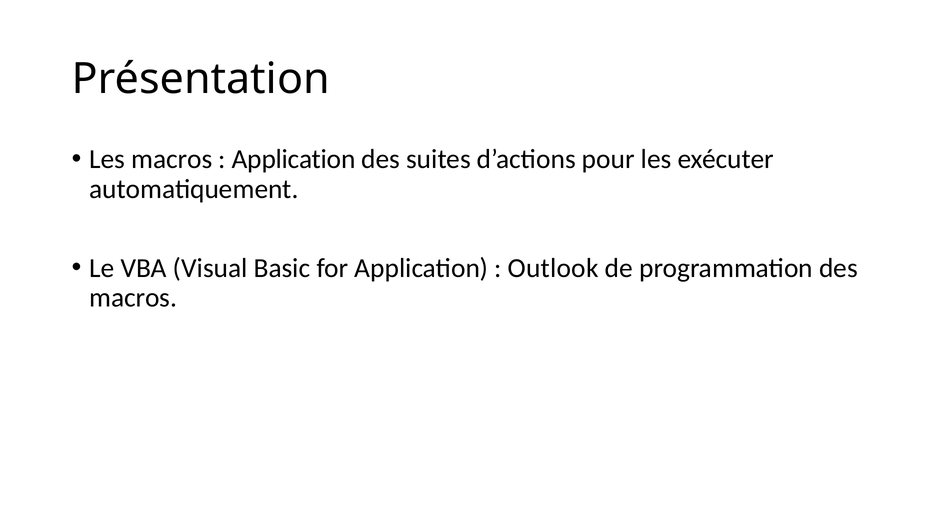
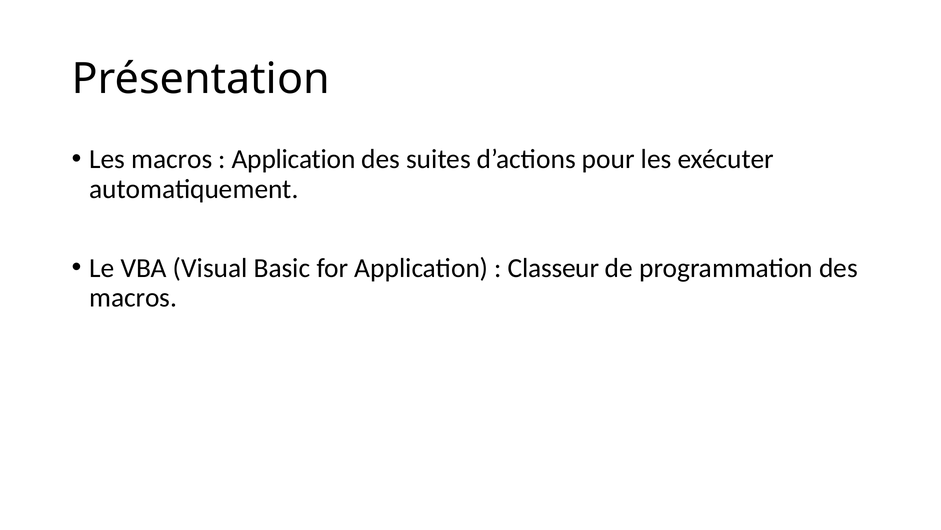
Outlook: Outlook -> Classeur (554, 268)
